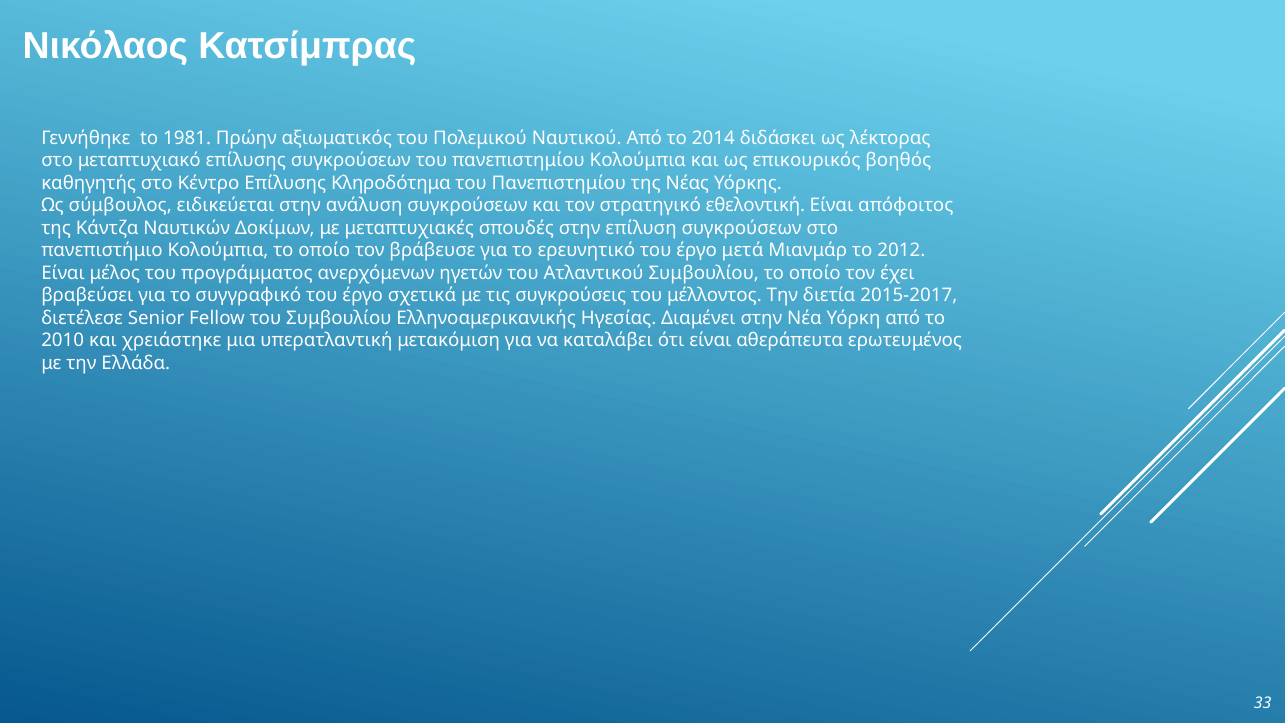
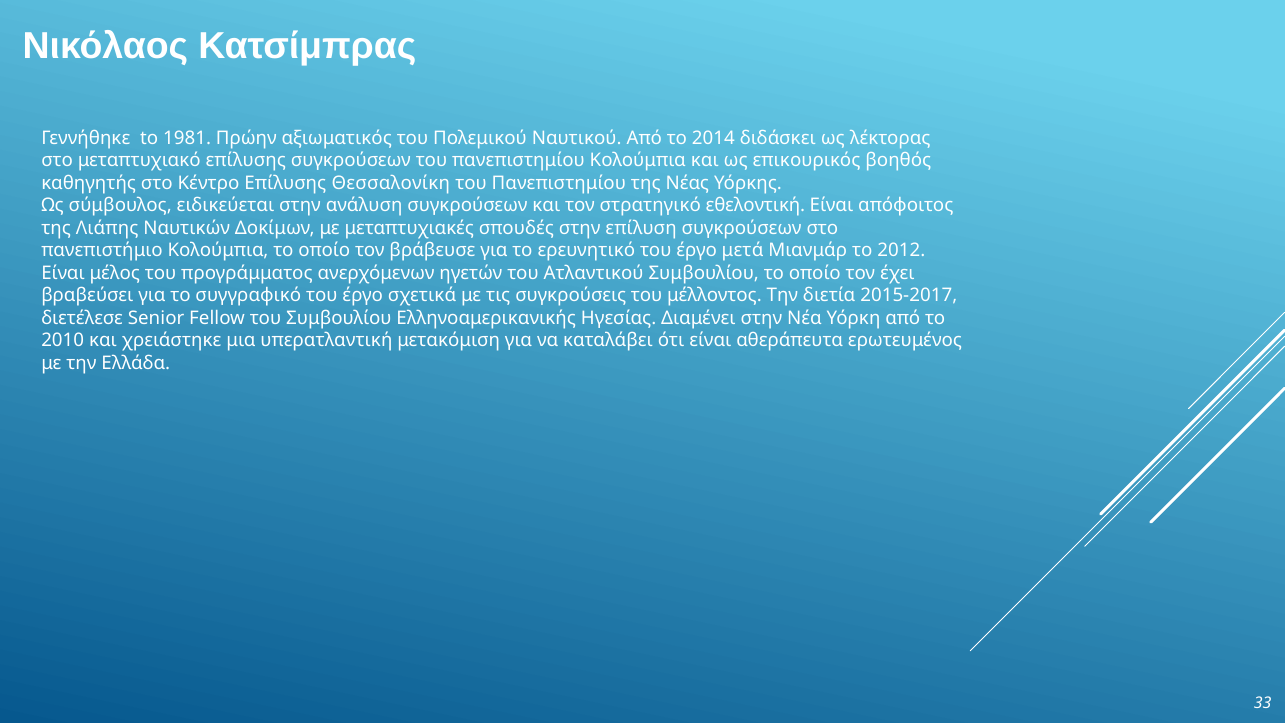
Κληροδότημα: Κληροδότημα -> Θεσσαλονίκη (391, 183)
Κάντζα: Κάντζα -> Λιάπης (107, 228)
